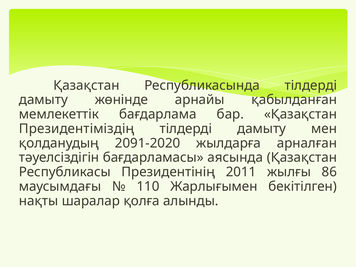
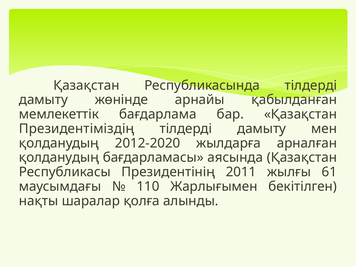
2091-2020: 2091-2020 -> 2012-2020 (148, 143)
тәуелсiздiгiн: тәуелсiздiгiн -> қолданудың (59, 158)
86: 86 -> 61 (329, 172)
